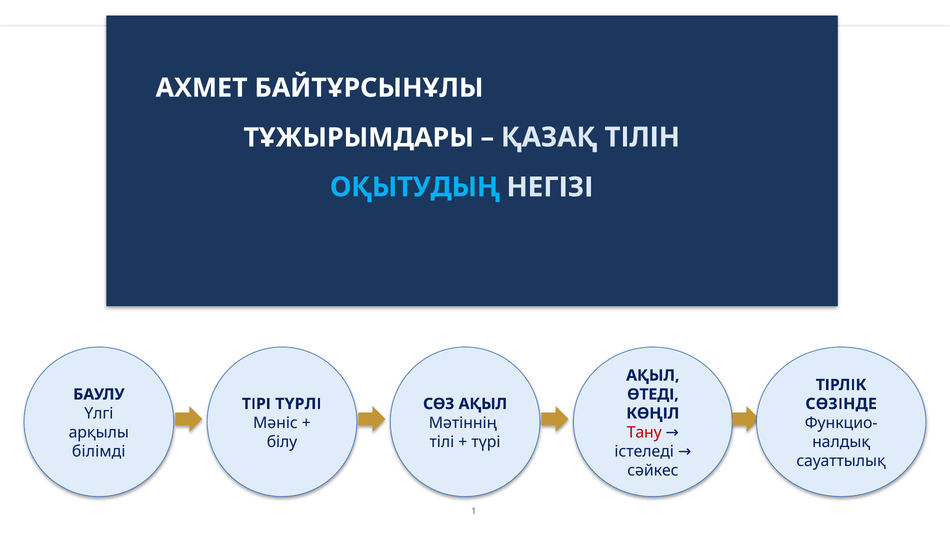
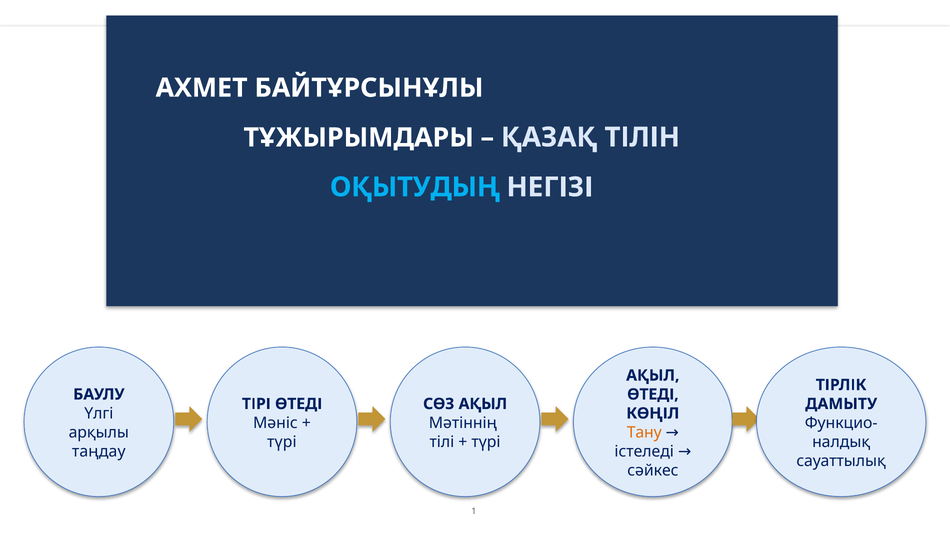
ТІРІ ТҮРЛІ: ТҮРЛІ -> ӨТЕДІ (299, 404)
СӨЗІНДЕ: СӨЗІНДЕ -> ДАМЫТУ (841, 404)
Тану colour: red -> orange (644, 433)
білу: білу -> түрі (282, 442)
білімді: білімді -> таңдау (99, 452)
